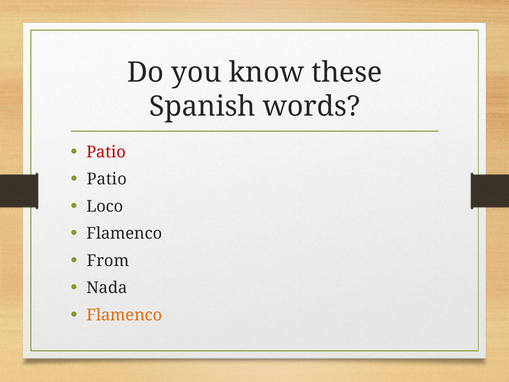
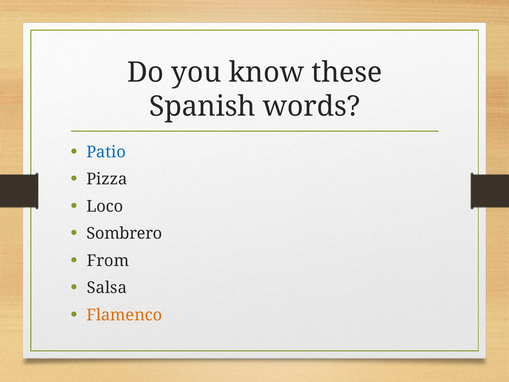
Patio colour: red -> blue (106, 152)
Patio: Patio -> Pizza (107, 179)
Flamenco: Flamenco -> Sombrero (124, 233)
Nada: Nada -> Salsa (107, 288)
